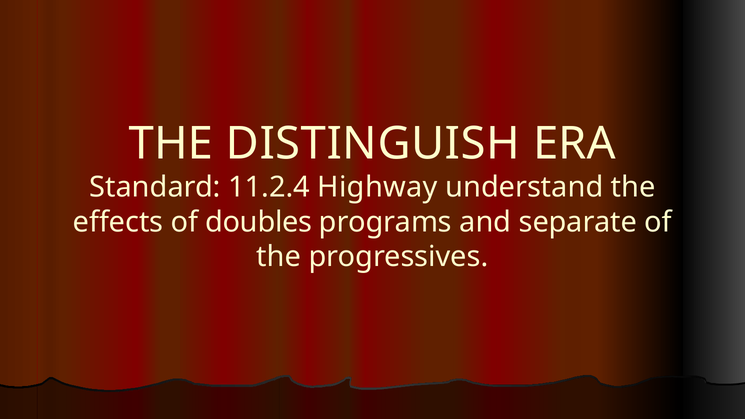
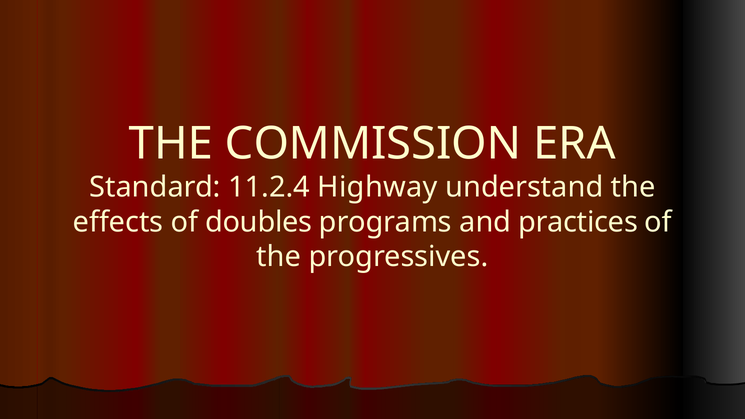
DISTINGUISH: DISTINGUISH -> COMMISSION (373, 144)
separate: separate -> practices (578, 222)
